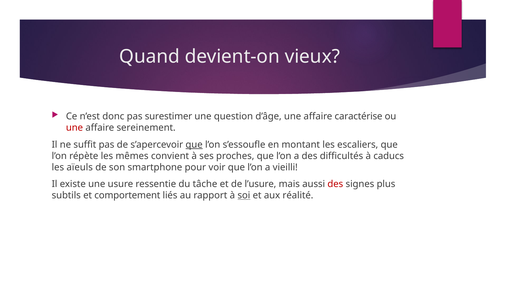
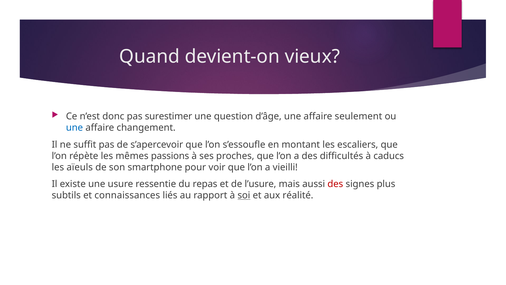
caractérise: caractérise -> seulement (358, 116)
une colour: red -> blue (74, 128)
sereinement: sereinement -> changement (146, 128)
que underline: present -> none (194, 144)
convient: convient -> passions (170, 156)
tâche: tâche -> repas (205, 184)
comportement: comportement -> connaissances (127, 195)
